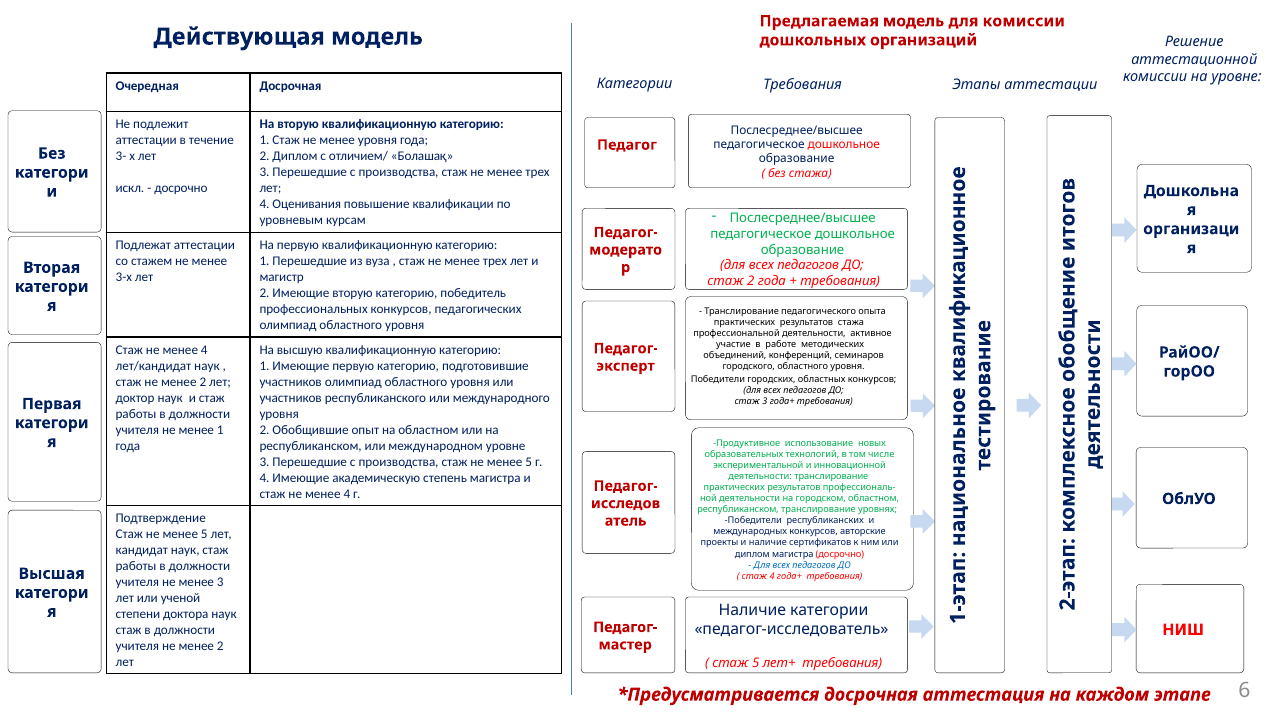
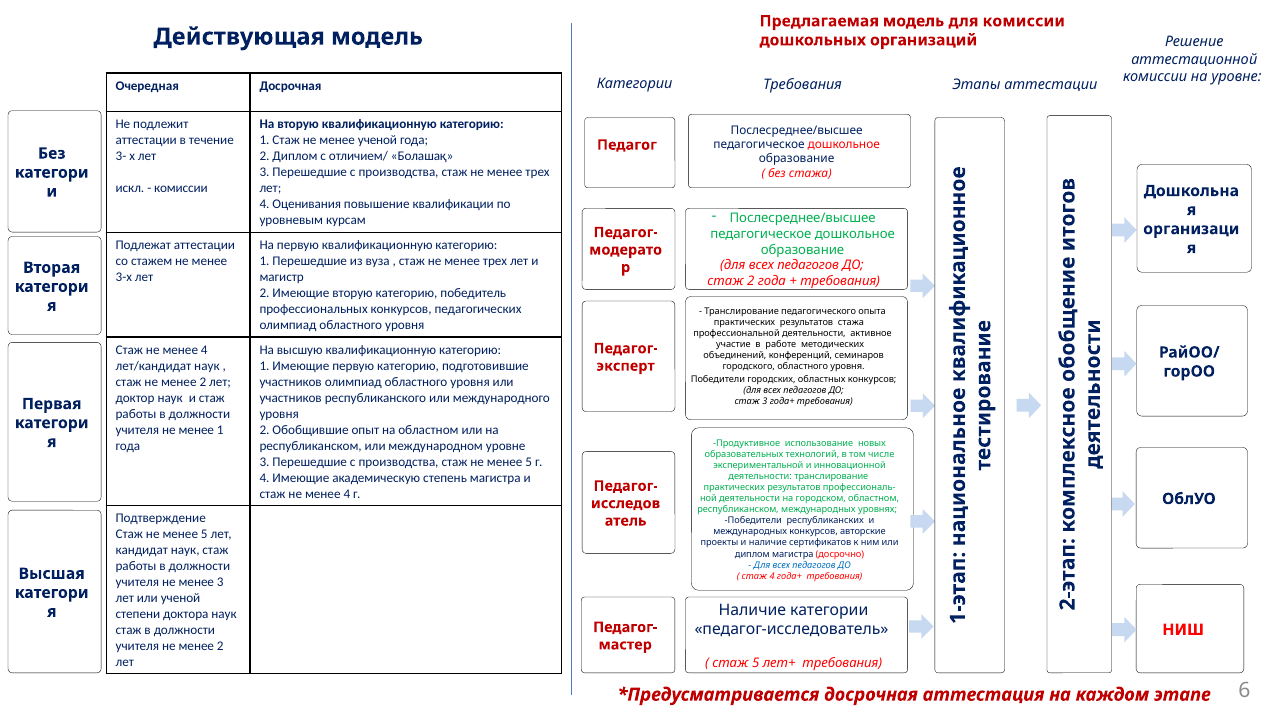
менее уровня: уровня -> ученой (378, 140)
досрочно: досрочно -> комиссии (181, 188)
республиканском транслирование: транслирование -> международных (818, 509)
